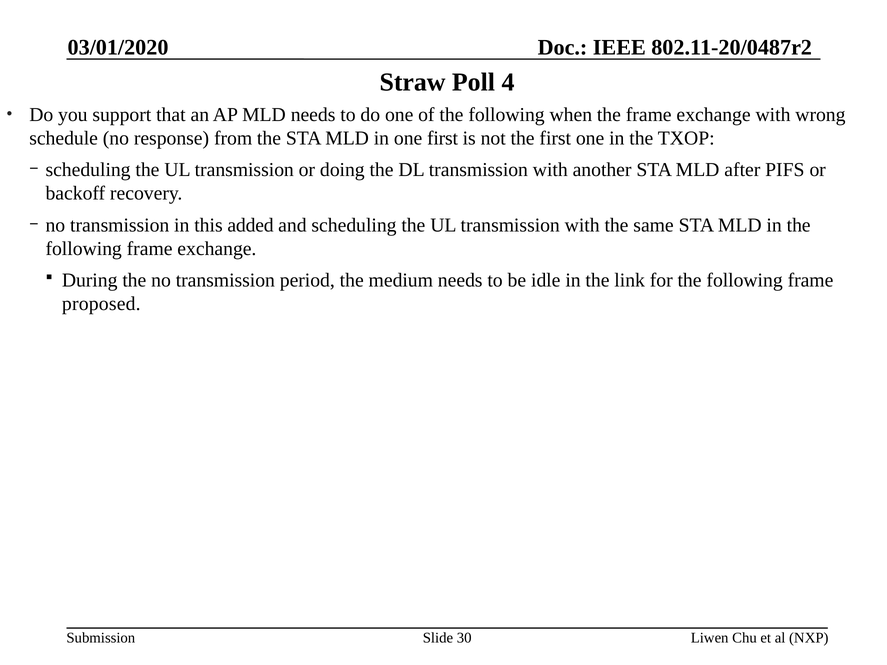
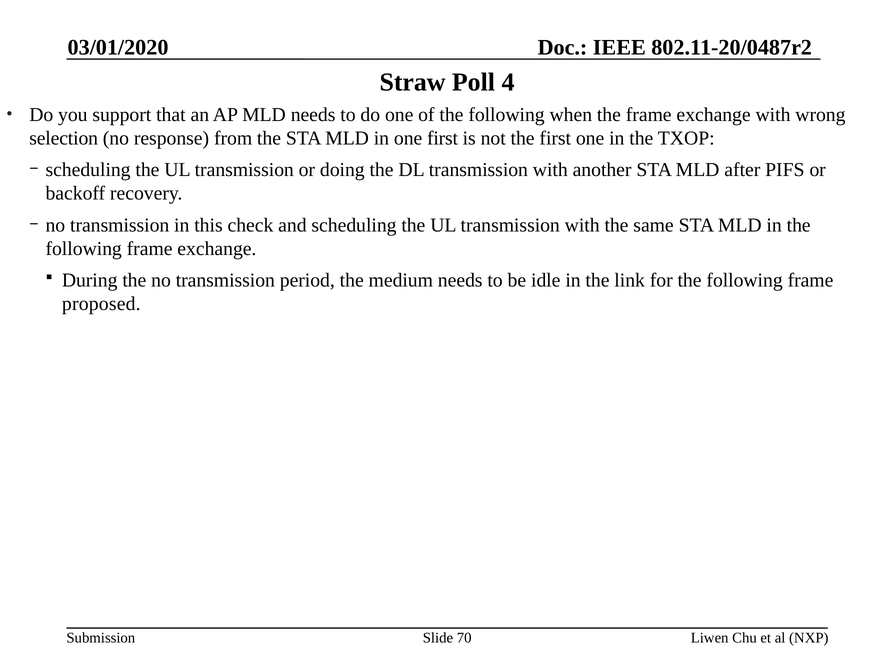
schedule: schedule -> selection (64, 138)
added: added -> check (250, 225)
30: 30 -> 70 (464, 638)
